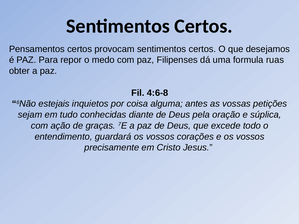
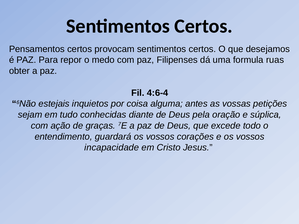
4:6-8: 4:6-8 -> 4:6-4 (158, 93)
precisamente: precisamente -> incapacidade (112, 148)
